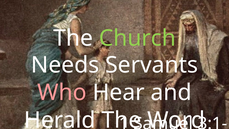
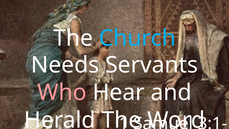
Church colour: light green -> light blue (137, 38)
